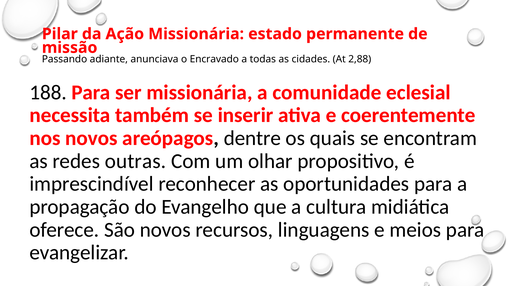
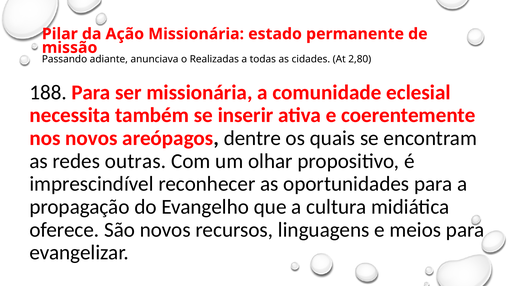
Encravado: Encravado -> Realizadas (214, 59)
2,88: 2,88 -> 2,80 (360, 59)
